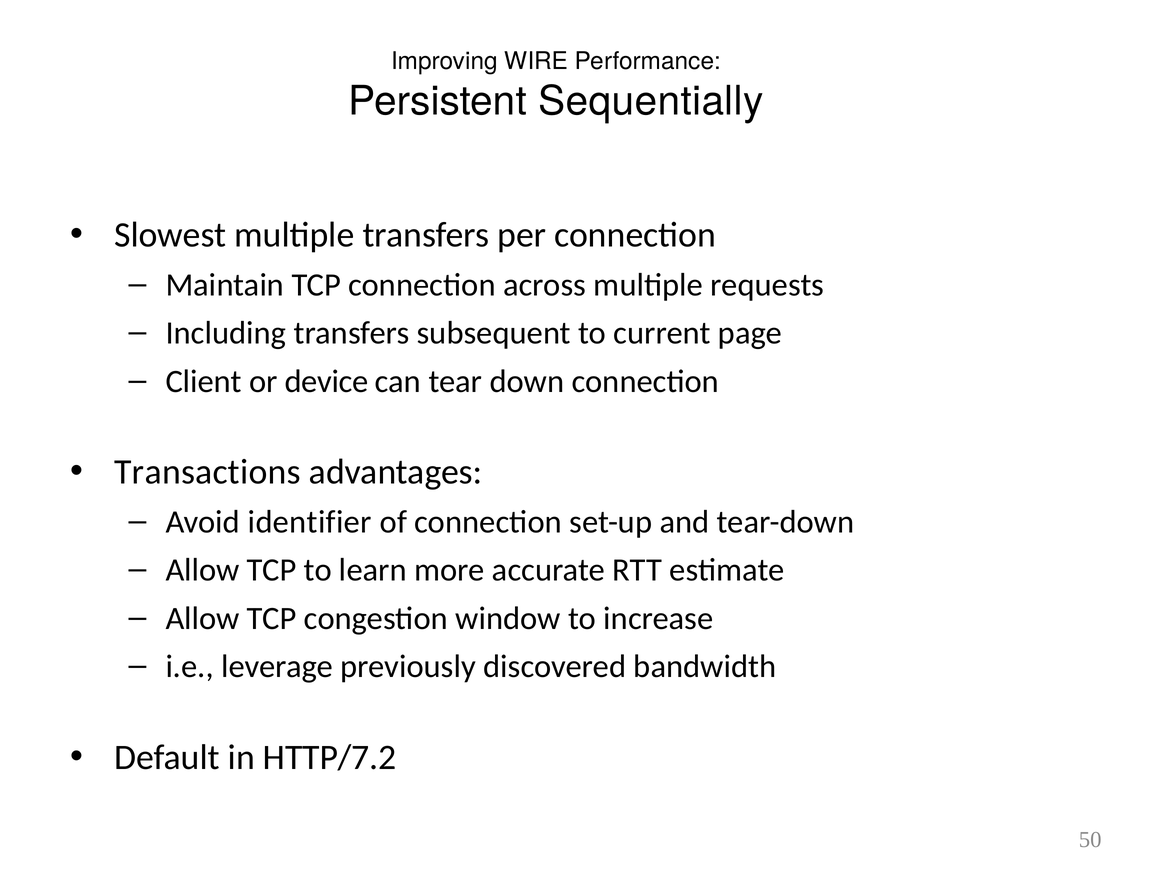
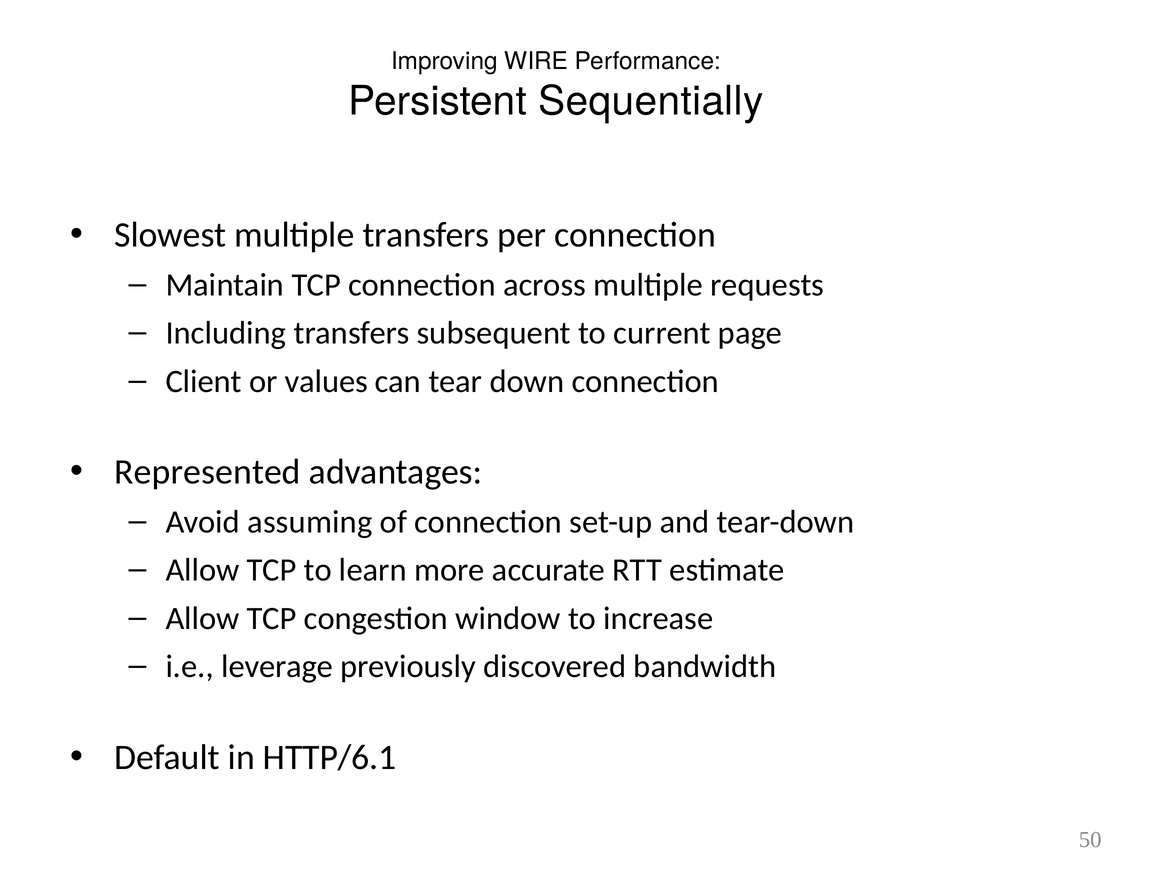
device: device -> values (326, 381)
Transactions: Transactions -> Represented (208, 472)
identifier: identifier -> assuming (310, 522)
HTTP/7.2: HTTP/7.2 -> HTTP/6.1 (330, 757)
